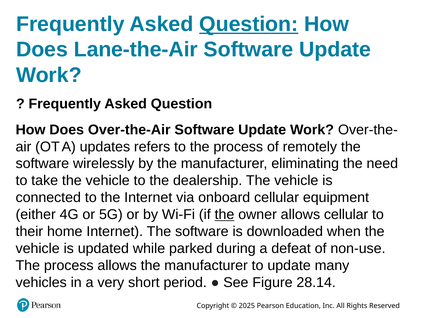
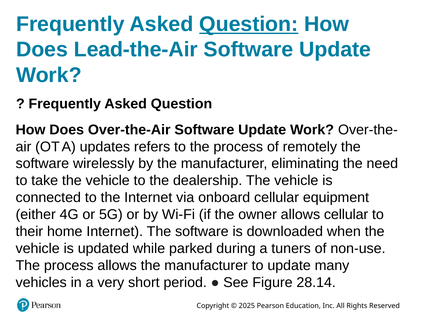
Lane-the-Air: Lane-the-Air -> Lead-the-Air (136, 50)
the underline: present -> none (224, 215)
defeat: defeat -> tuners (291, 249)
